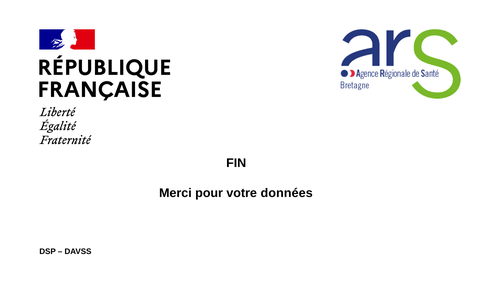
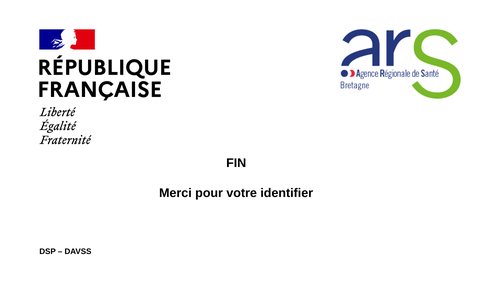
données: données -> identifier (287, 193)
